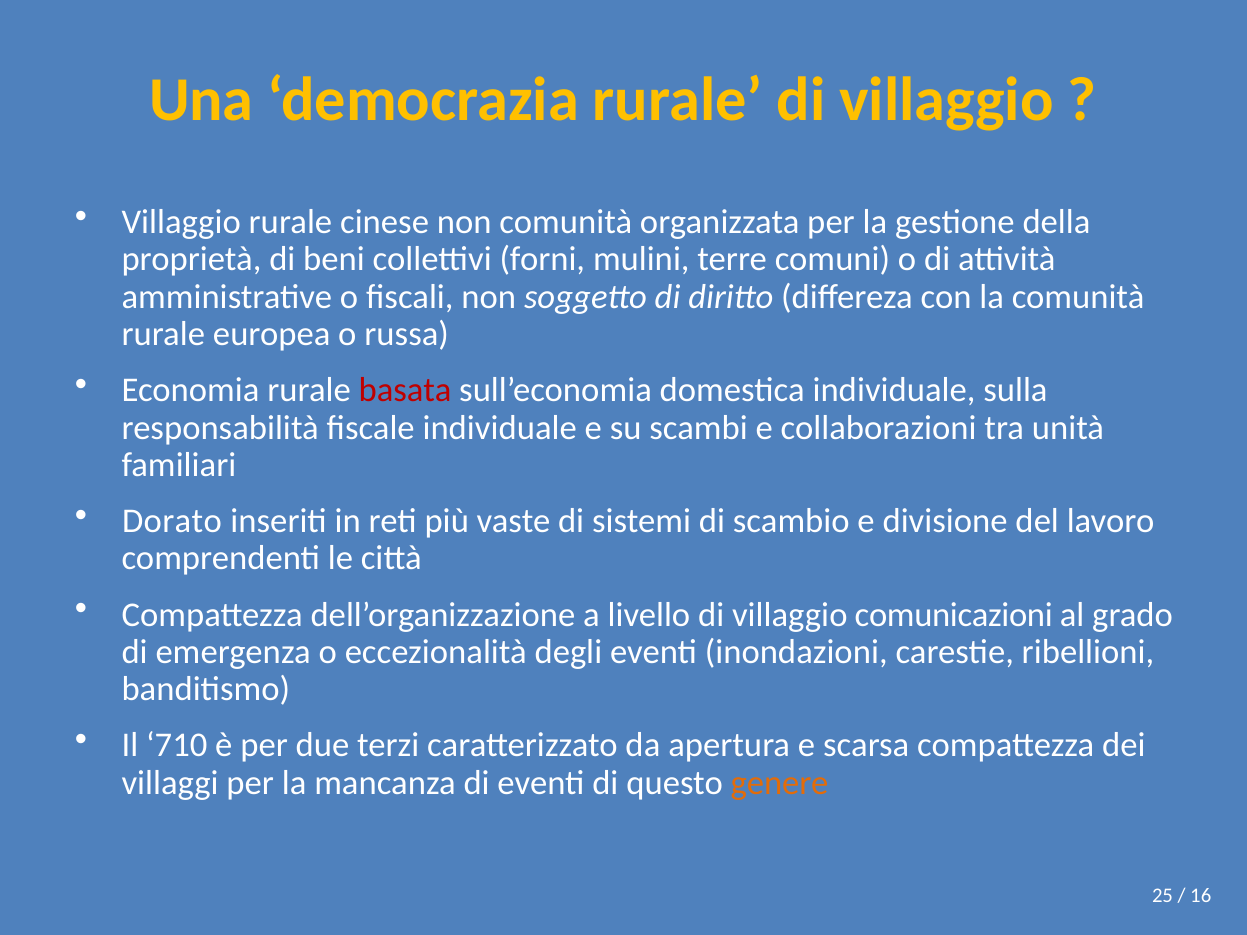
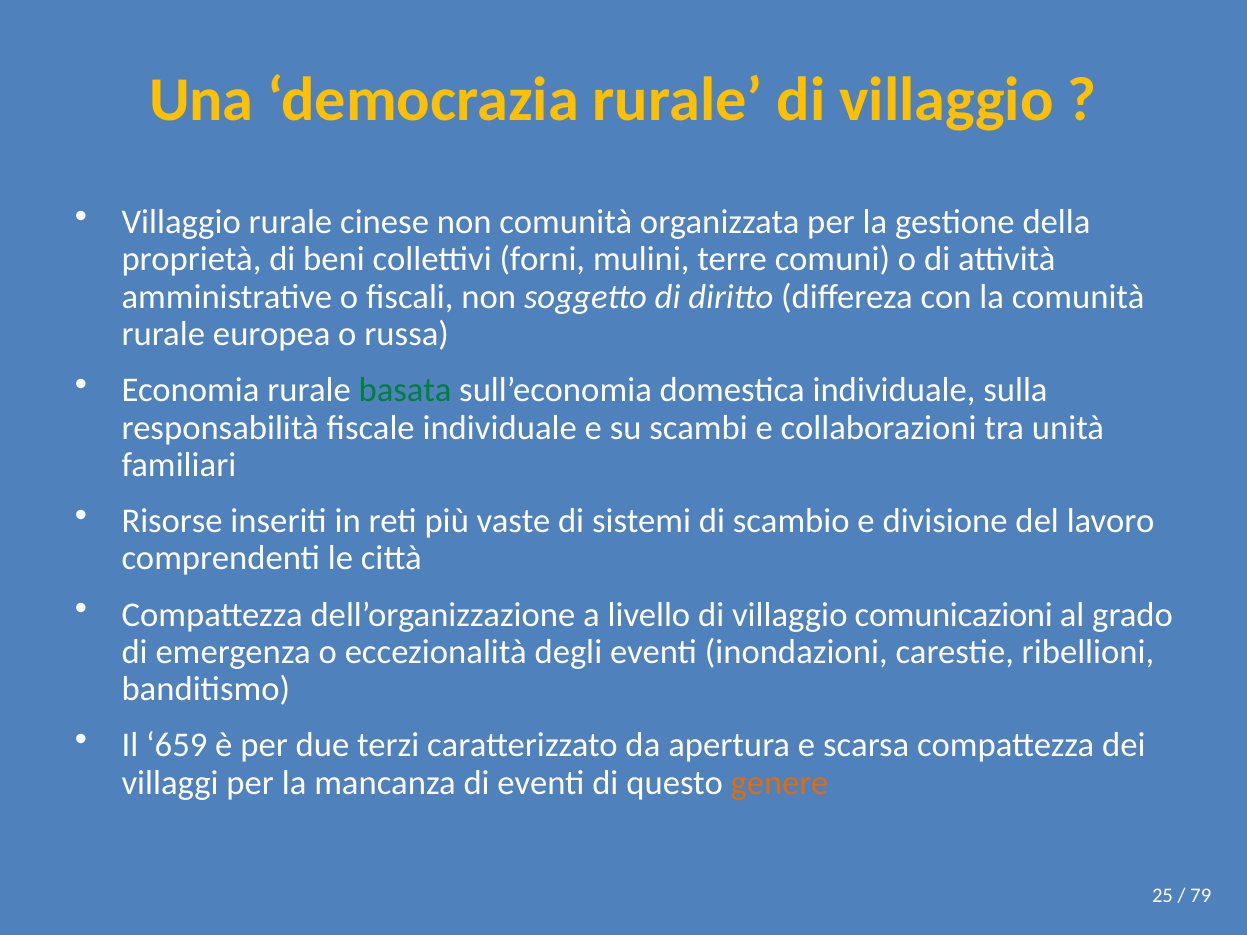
basata colour: red -> green (405, 390)
Dorato: Dorato -> Risorse (172, 521)
710: 710 -> 659 (177, 746)
16: 16 -> 79 (1201, 896)
